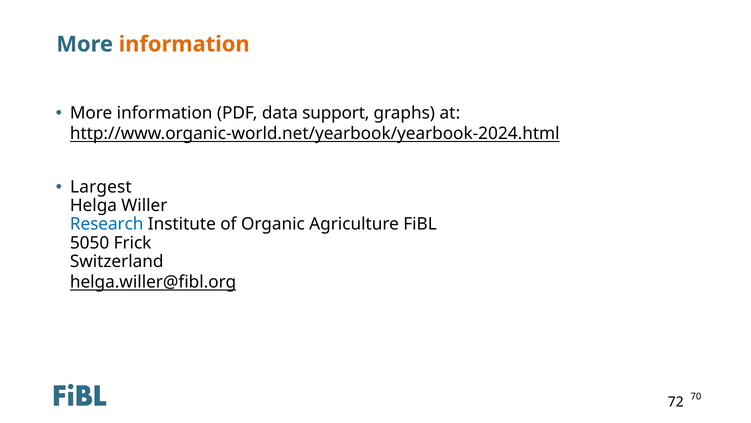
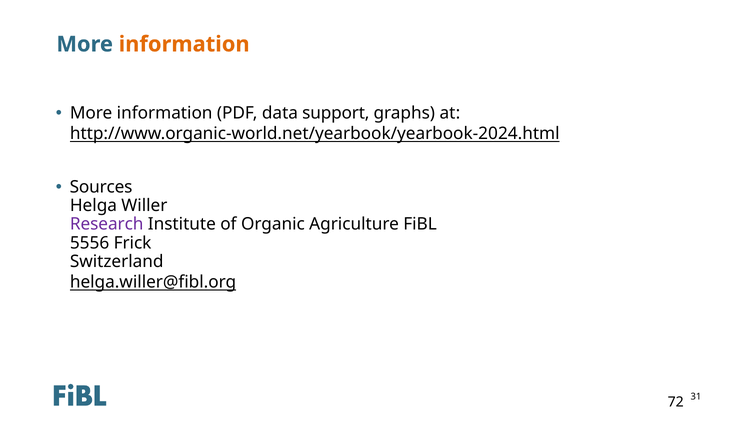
Largest: Largest -> Sources (101, 187)
Research colour: blue -> purple (107, 224)
5050: 5050 -> 5556 (90, 243)
70: 70 -> 31 (696, 396)
